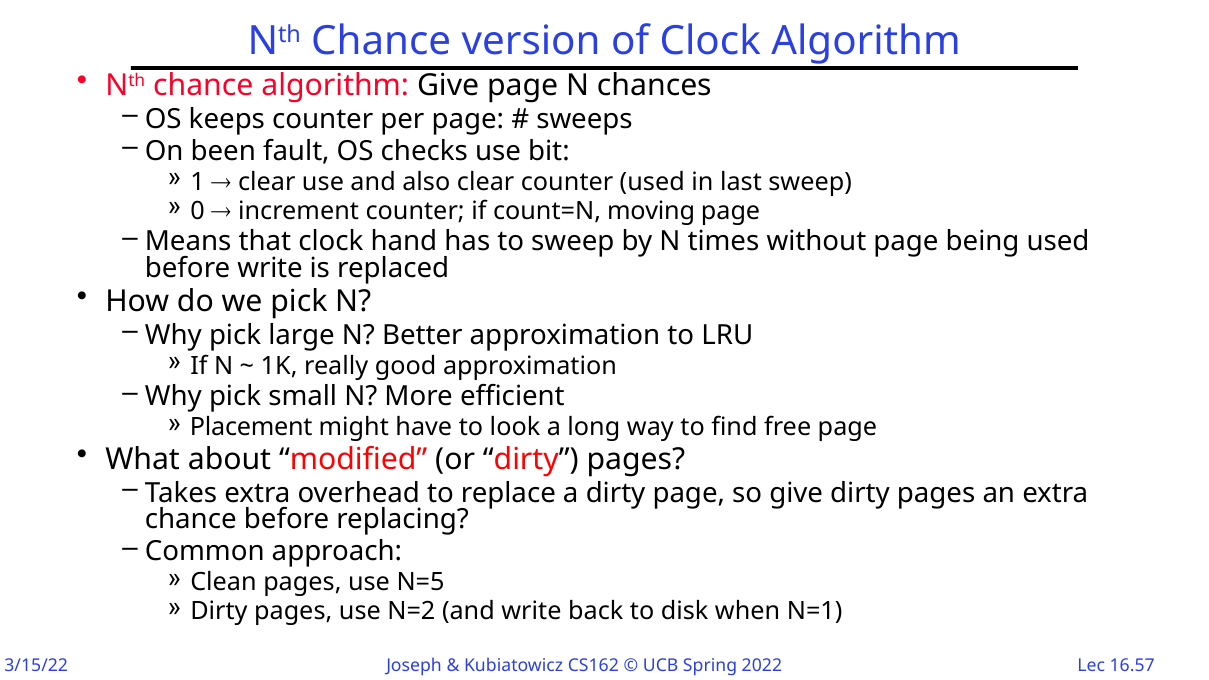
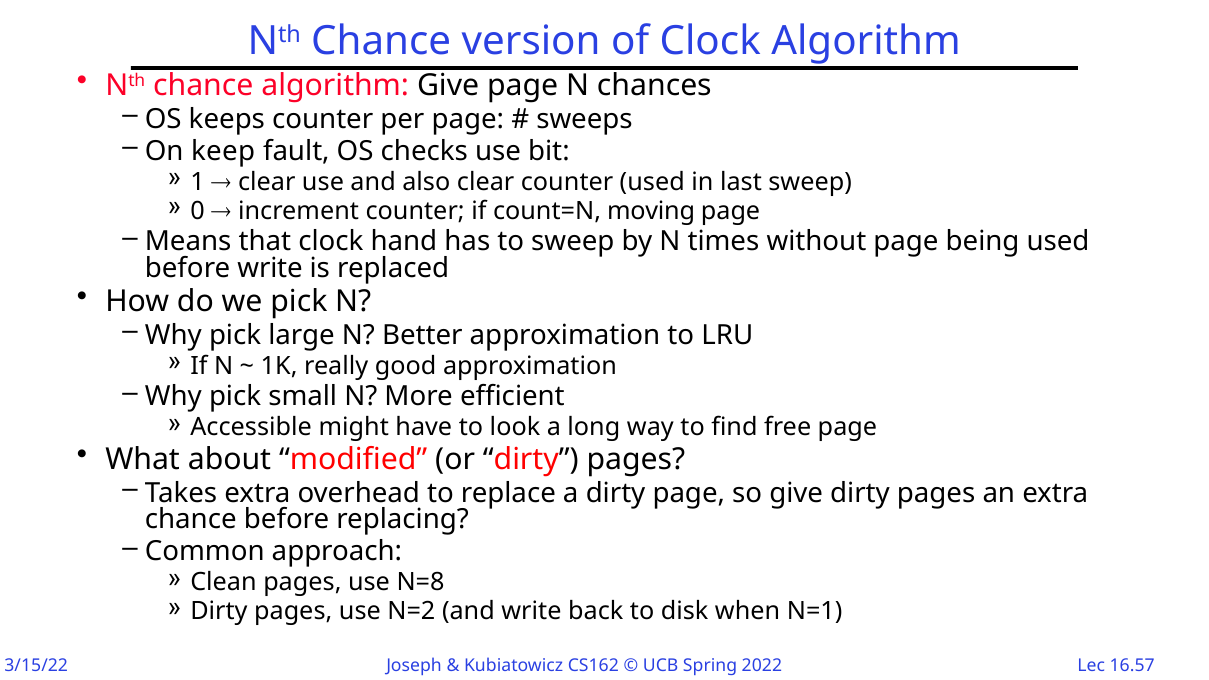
been: been -> keep (223, 151)
Placement: Placement -> Accessible (251, 427)
N=5: N=5 -> N=8 (421, 582)
